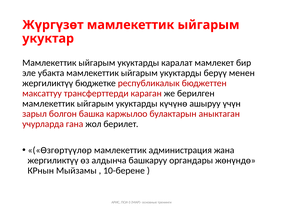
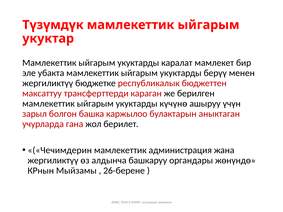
Жүргүзөт: Жүргүзөт -> Түзүмдүк (53, 25)
Өзгөртүүлөр: Өзгөртүүлөр -> Чечимдерин (60, 150)
10-берене: 10-берене -> 26-берене (124, 171)
